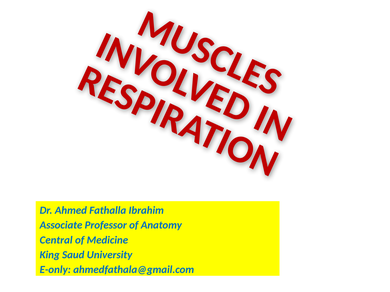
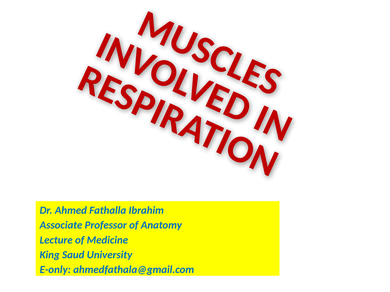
Central: Central -> Lecture (56, 240)
